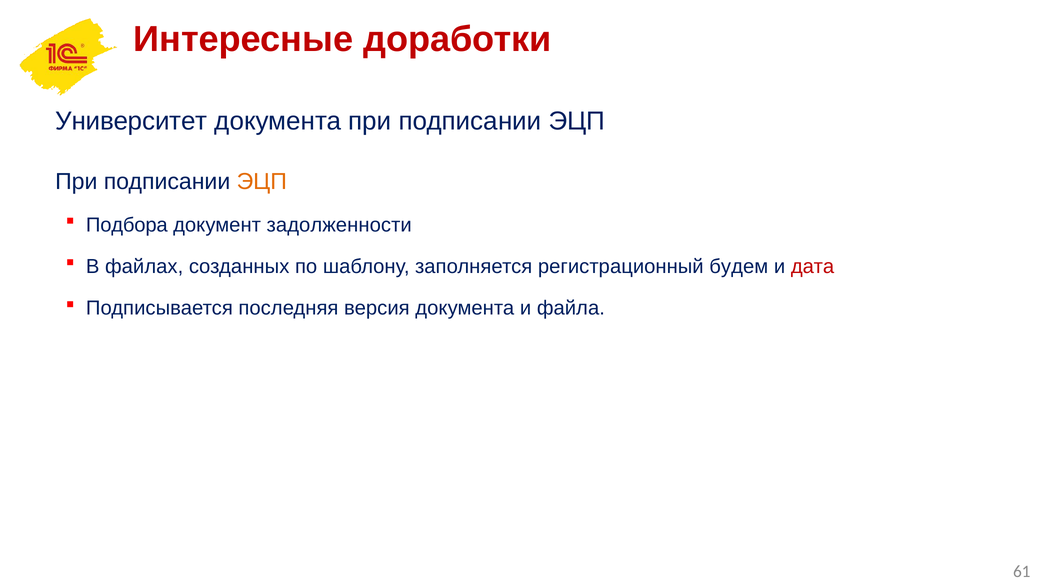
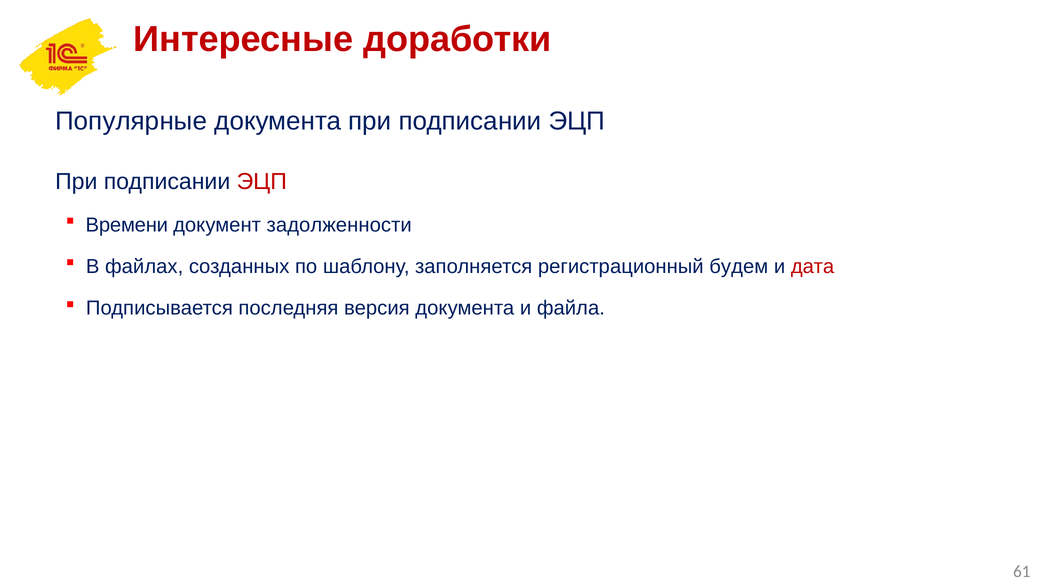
Университет: Университет -> Популярные (131, 121)
ЭЦП colour: orange -> red (262, 182)
Подбора: Подбора -> Времени (127, 225)
